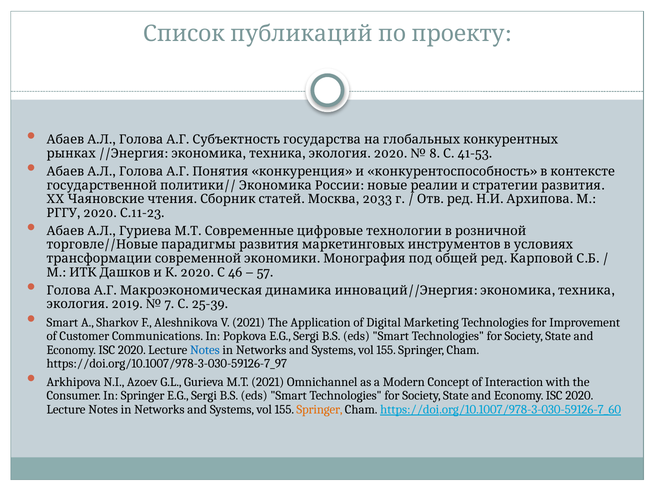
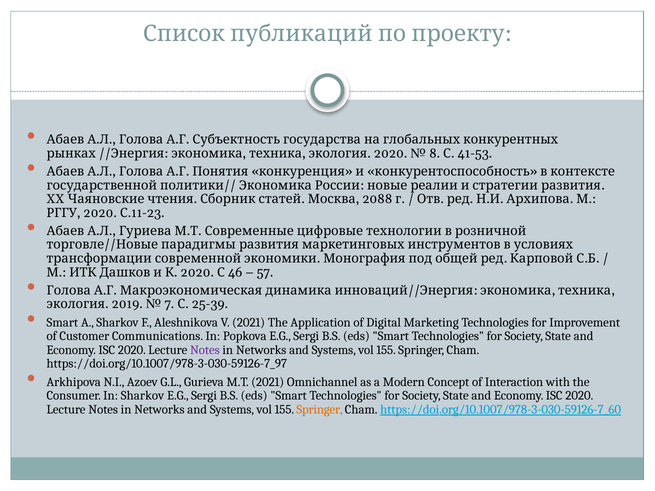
2033: 2033 -> 2088 (377, 199)
Notes colour: blue -> purple (205, 350)
In Springer: Springer -> Sharkov (142, 396)
